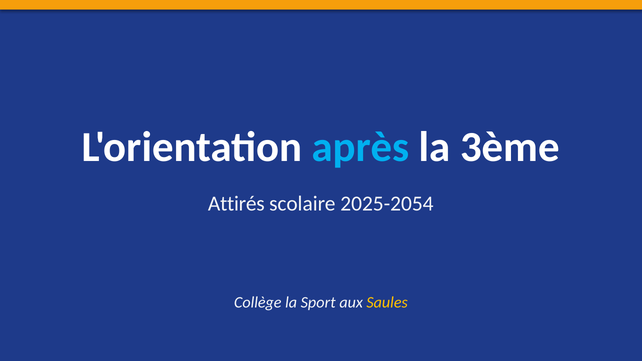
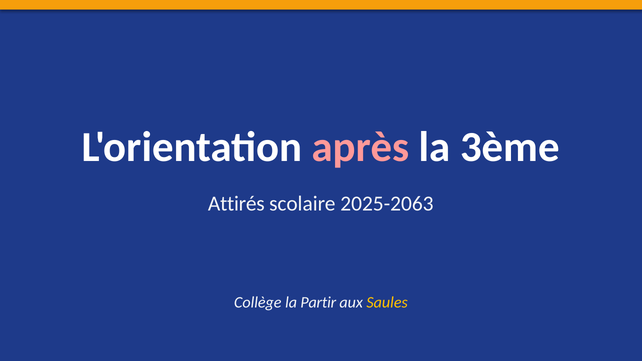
après colour: light blue -> pink (361, 147)
2025-2054: 2025-2054 -> 2025-2063 (387, 204)
Sport: Sport -> Partir (318, 303)
